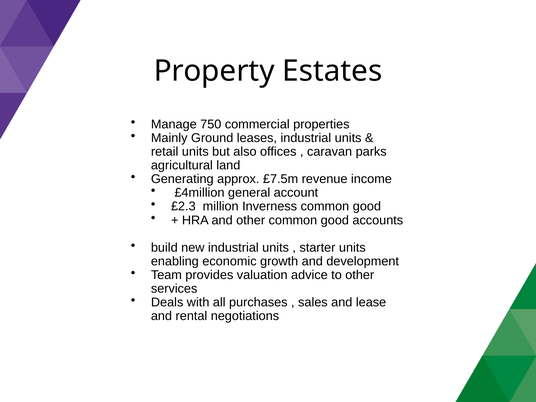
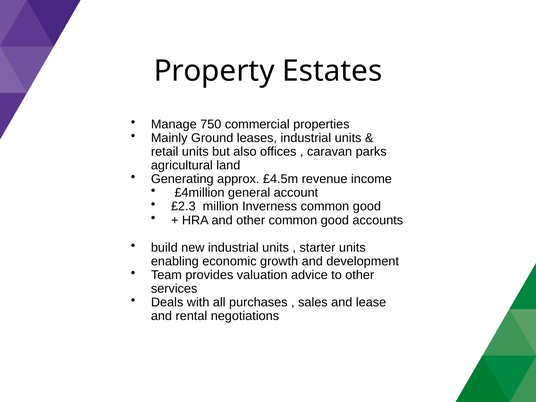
£7.5m: £7.5m -> £4.5m (281, 179)
